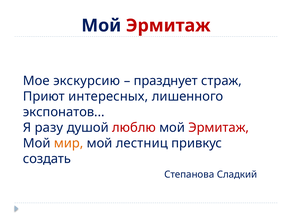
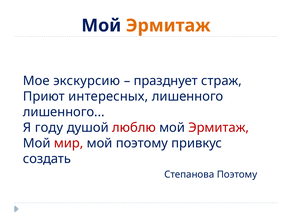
Эрмитаж colour: red -> orange (168, 26)
экспонатов: экспонатов -> лишенного (64, 112)
разу: разу -> году (49, 128)
мир colour: orange -> red (69, 143)
мой лестниц: лестниц -> поэтому (142, 143)
Степанова Сладкий: Сладкий -> Поэтому (237, 175)
